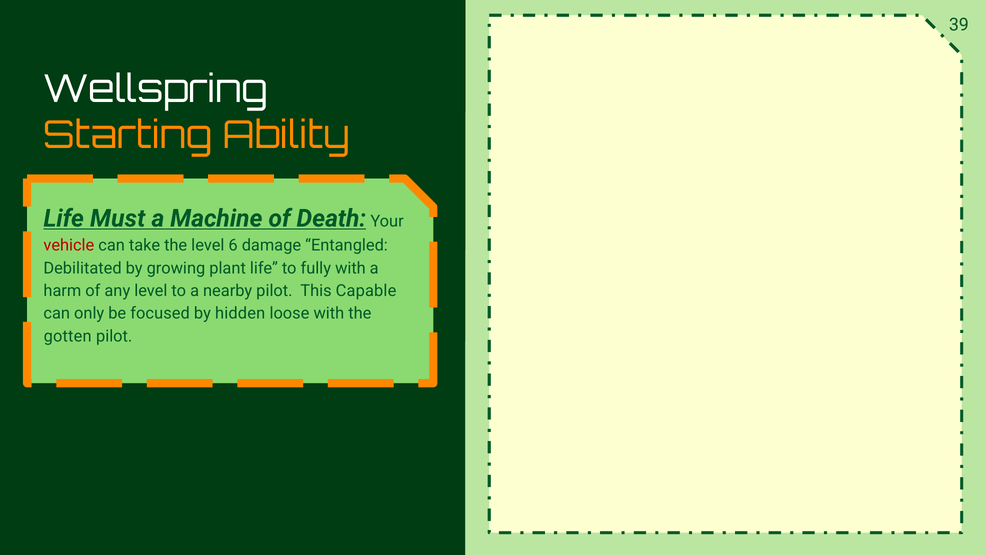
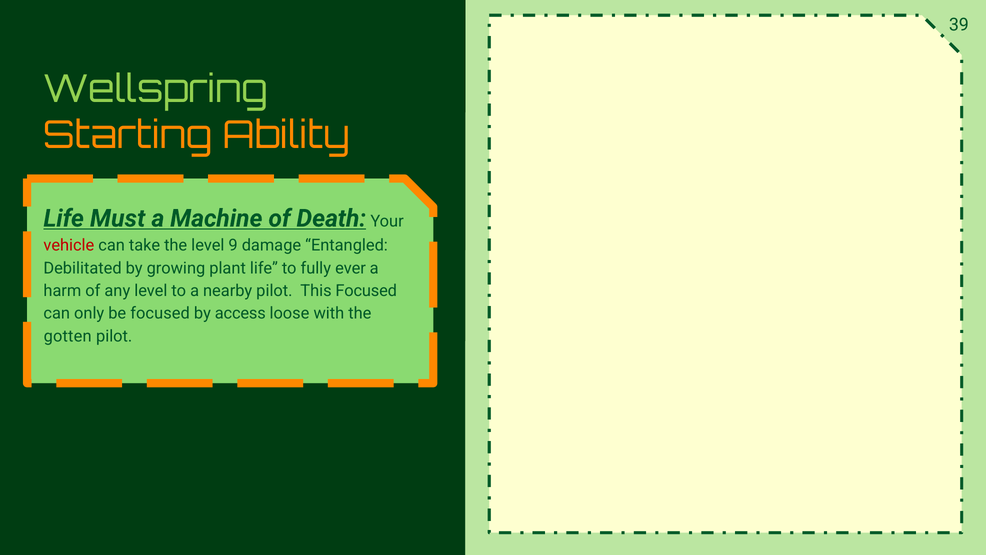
Wellspring colour: white -> light green (156, 90)
6: 6 -> 9 (233, 245)
fully with: with -> ever (350, 268)
This Capable: Capable -> Focused (366, 291)
hidden: hidden -> access (240, 313)
